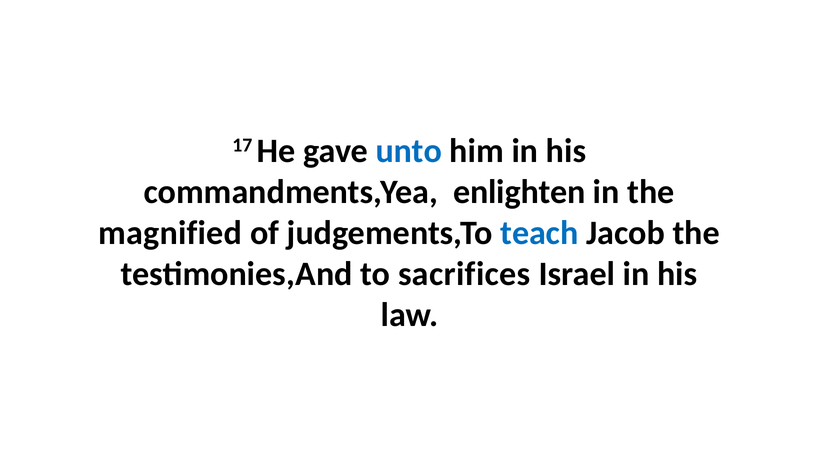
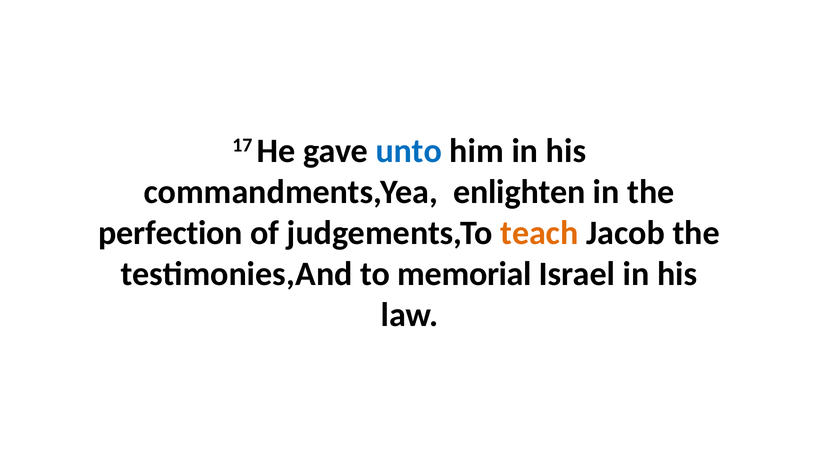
magnified: magnified -> perfection (170, 233)
teach colour: blue -> orange (539, 233)
sacrifices: sacrifices -> memorial (465, 274)
